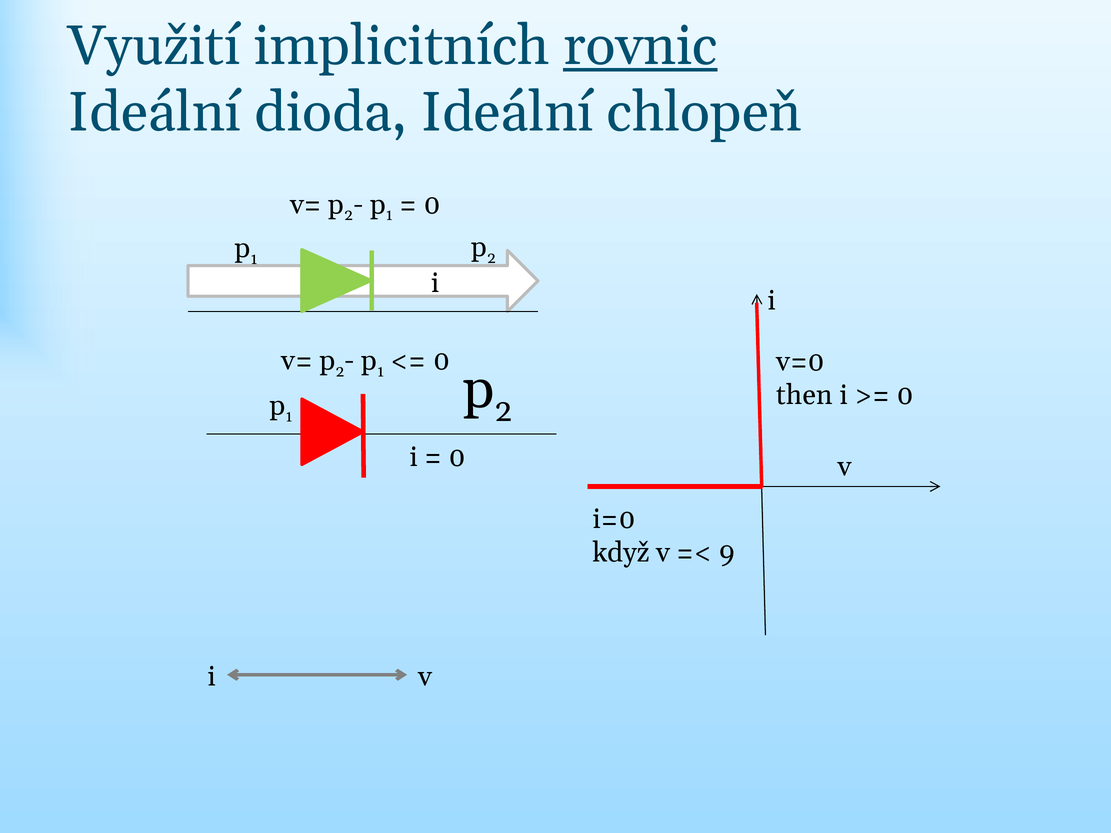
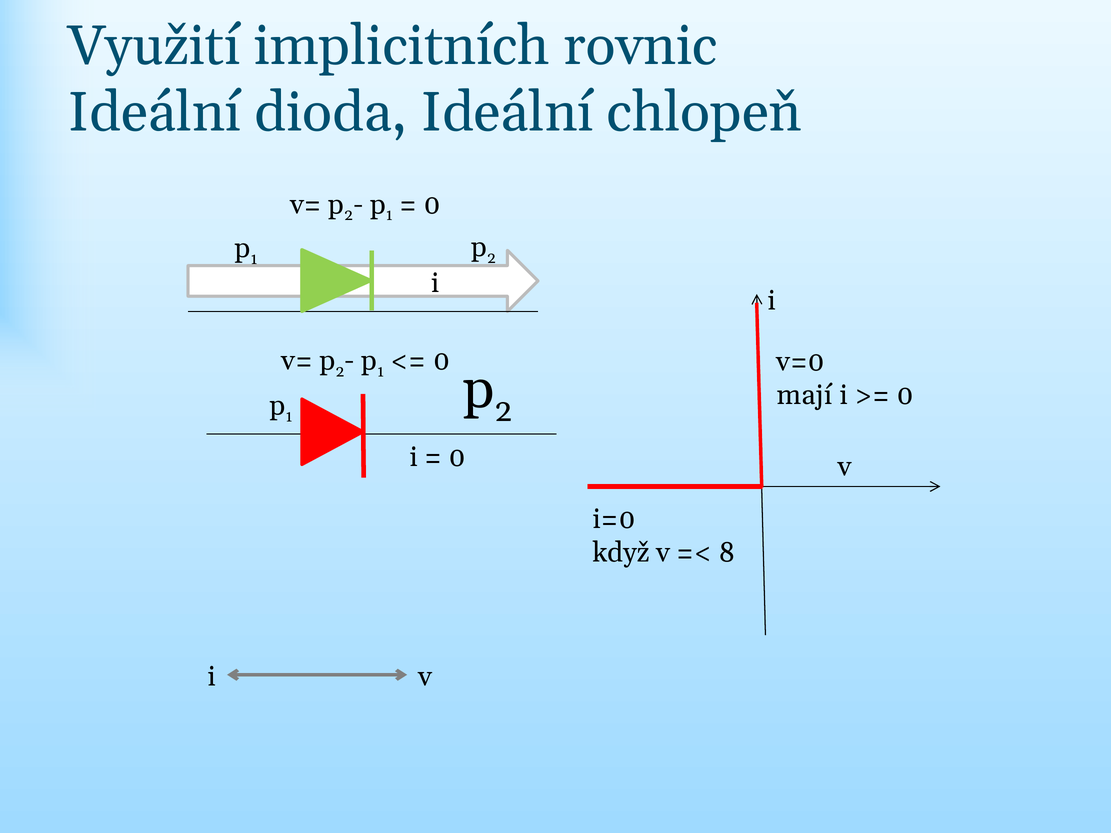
rovnic underline: present -> none (640, 46)
then: then -> mají (805, 395)
9: 9 -> 8 (727, 553)
